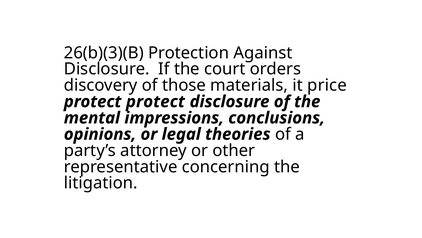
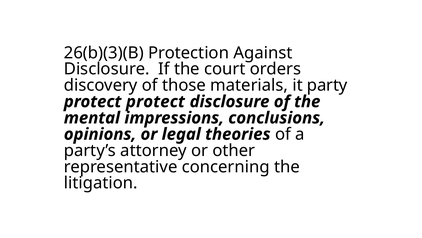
price: price -> party (327, 85)
